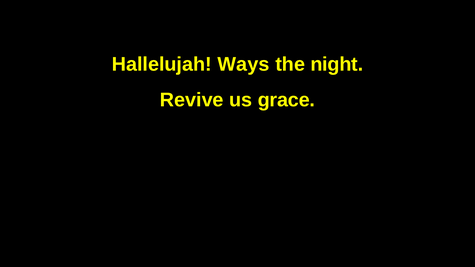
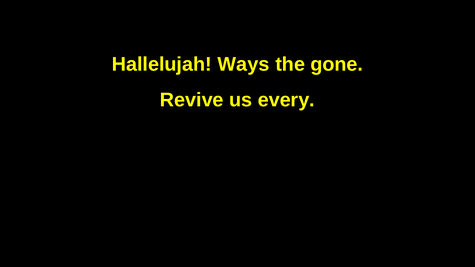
night: night -> gone (337, 64)
grace: grace -> every (286, 100)
